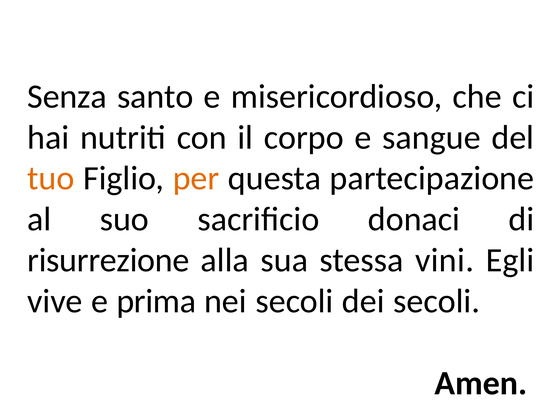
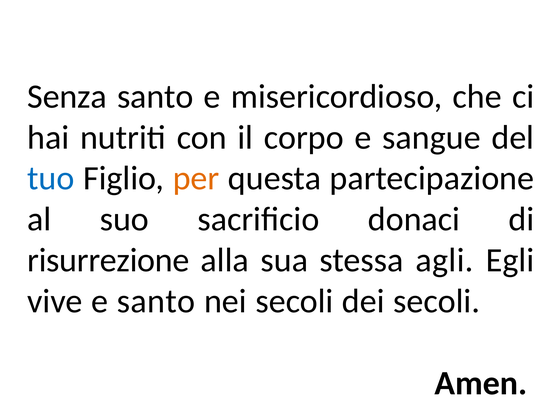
tuo colour: orange -> blue (51, 178)
vini: vini -> agli (445, 260)
e prima: prima -> santo (156, 301)
